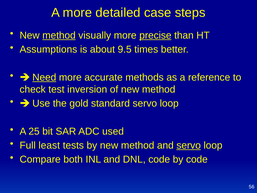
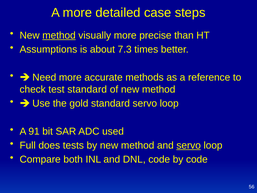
precise underline: present -> none (155, 35)
9.5: 9.5 -> 7.3 (125, 49)
Need underline: present -> none (44, 77)
test inversion: inversion -> standard (87, 89)
25: 25 -> 91 (34, 131)
least: least -> does (49, 145)
